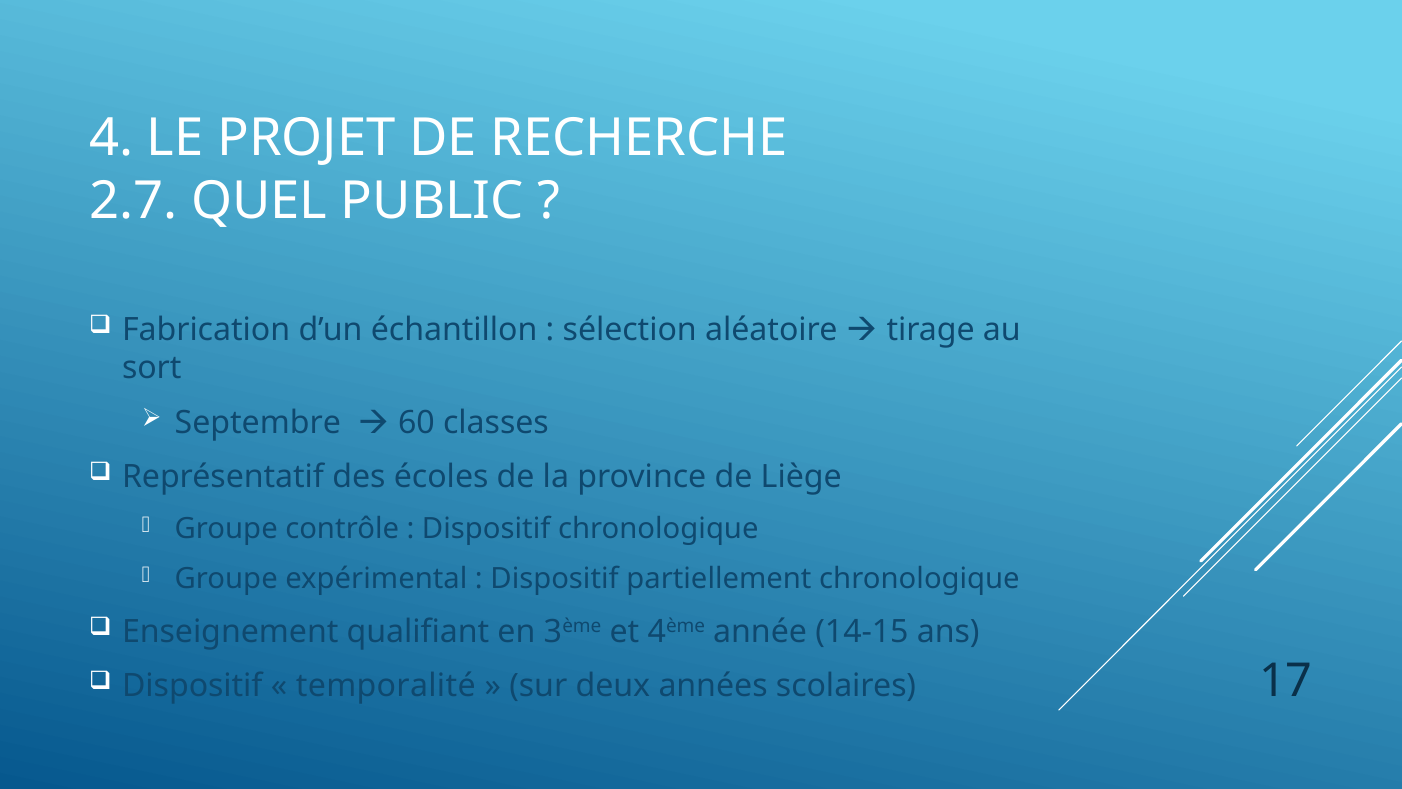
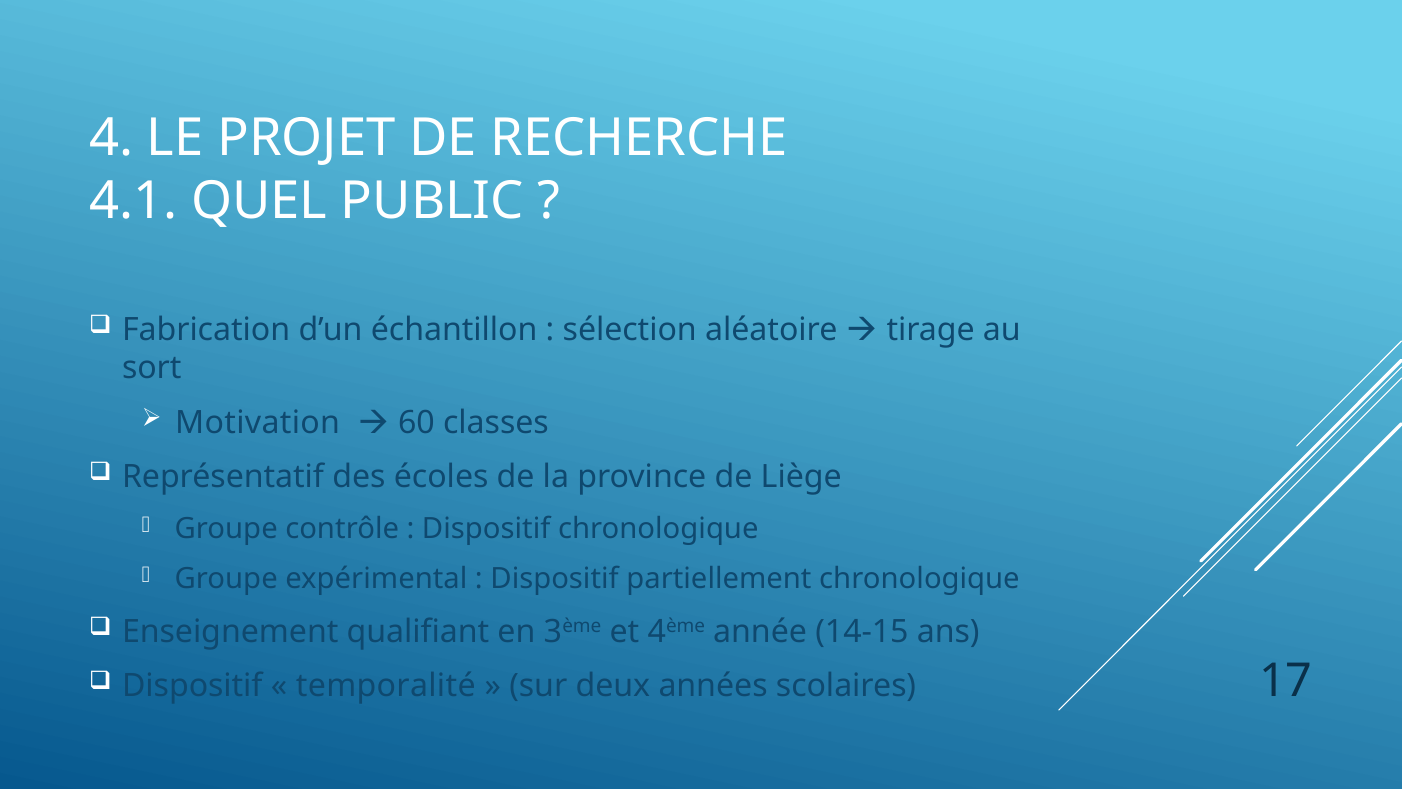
2.7: 2.7 -> 4.1 (133, 201)
Septembre: Septembre -> Motivation (258, 422)
